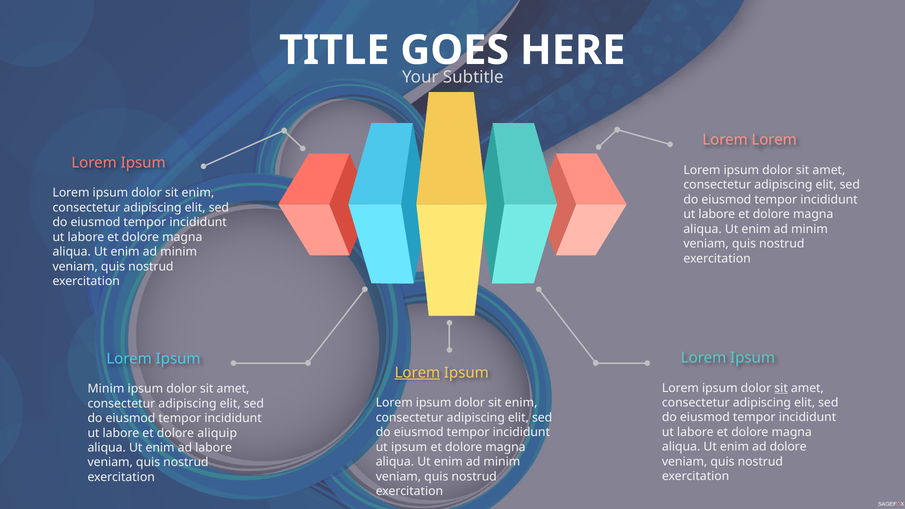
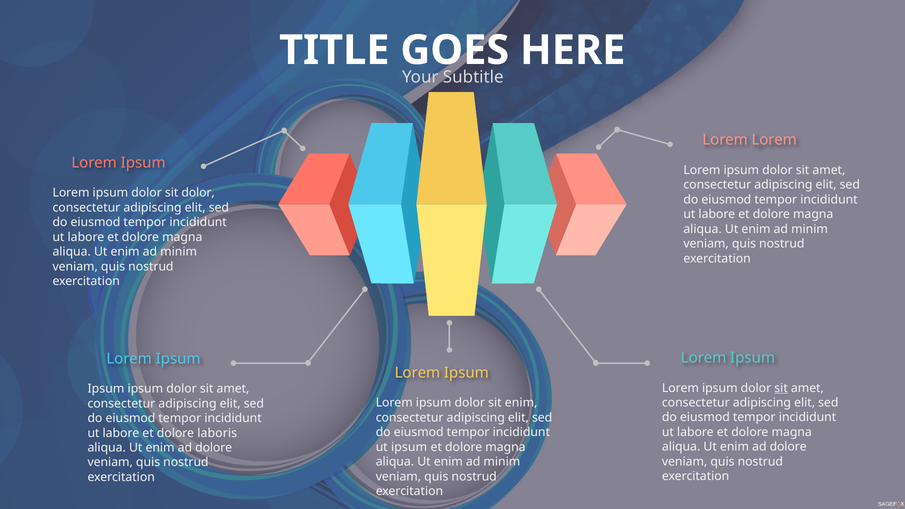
enim: enim -> dolor (198, 193)
Lorem underline: present -> none (417, 373)
Minim: Minim -> Ipsum (106, 389)
aliquip: aliquip -> laboris (217, 433)
labore: labore -> dolore (214, 448)
